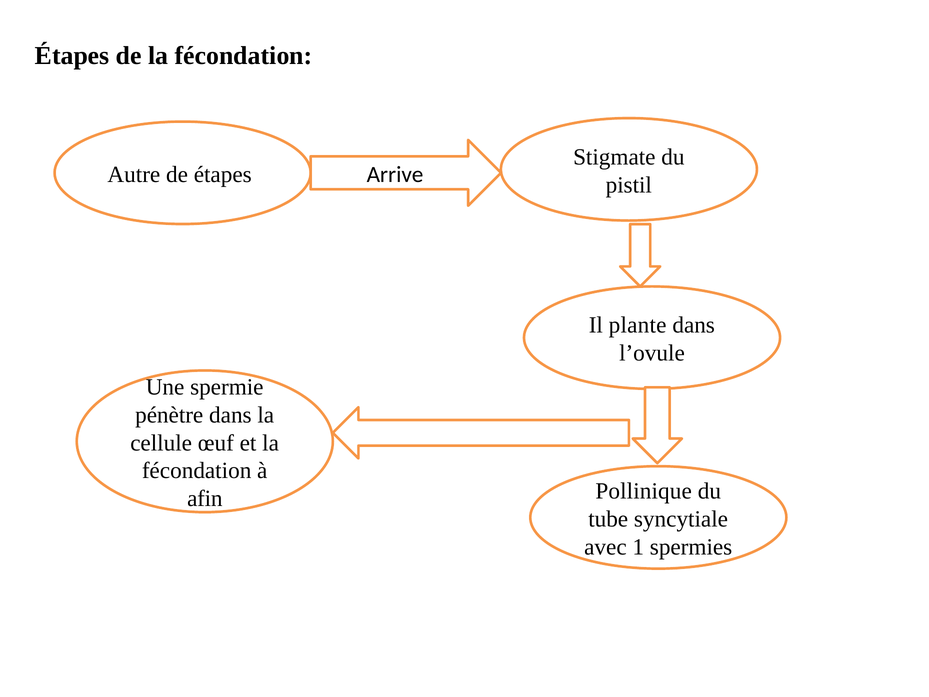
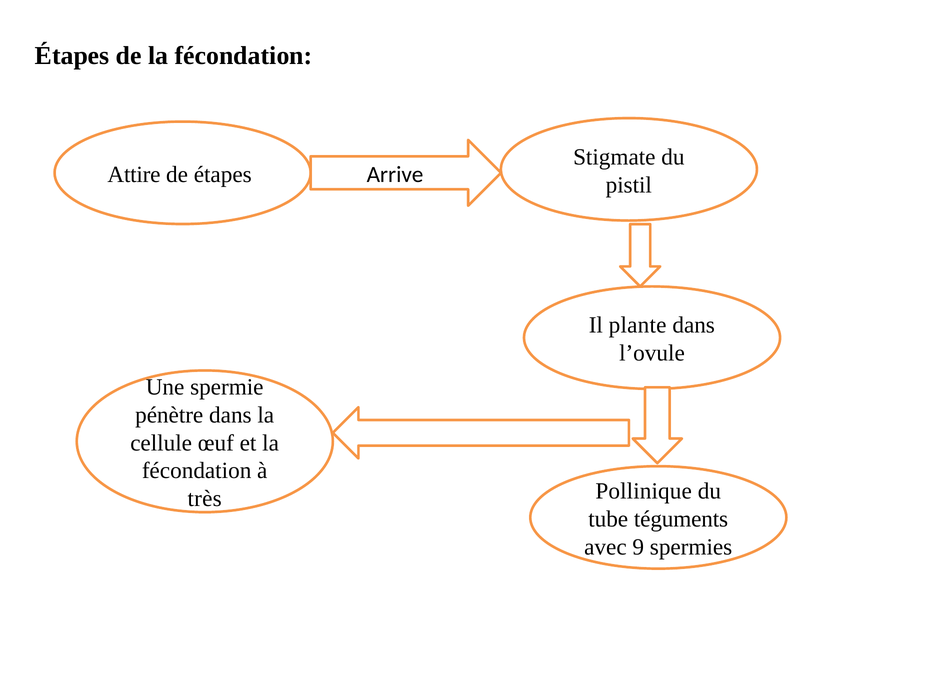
Autre: Autre -> Attire (134, 174)
afin: afin -> très (205, 498)
syncytiale: syncytiale -> téguments (681, 519)
1: 1 -> 9 (638, 547)
